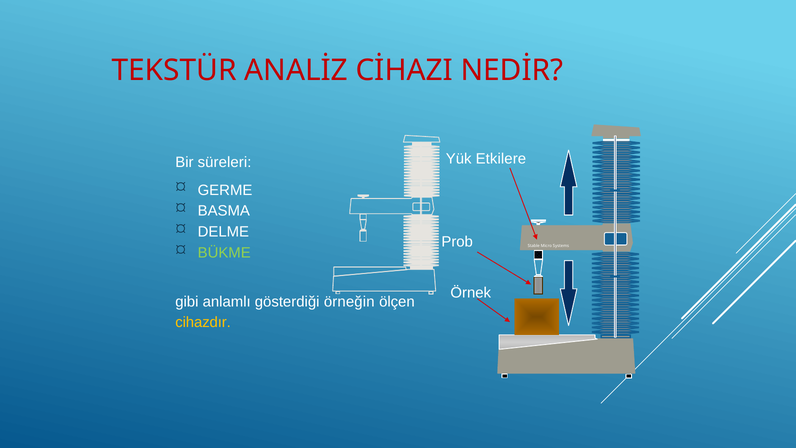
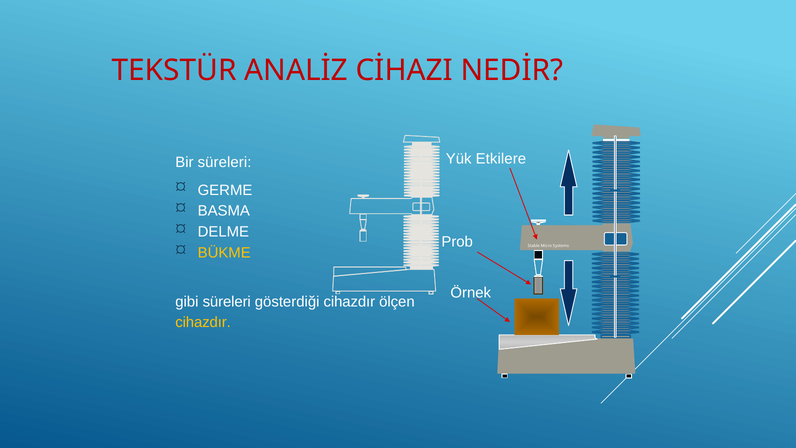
BÜKME colour: light green -> yellow (224, 253)
gibi anlamlı: anlamlı -> süreleri (227, 301)
gösterdiği örneğin: örneğin -> cihazdır (349, 301)
